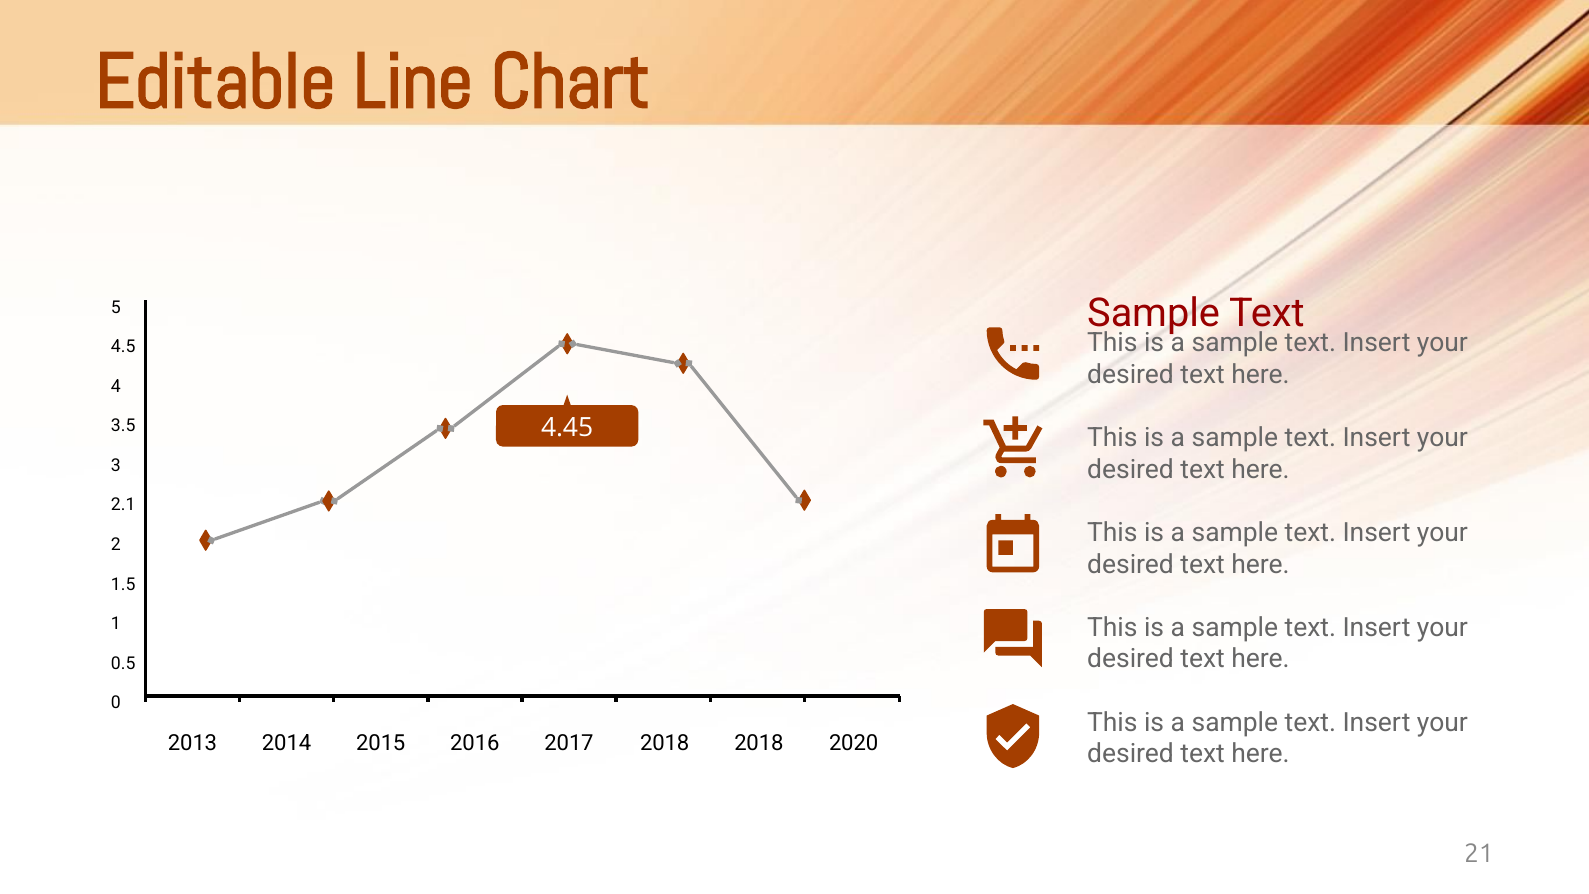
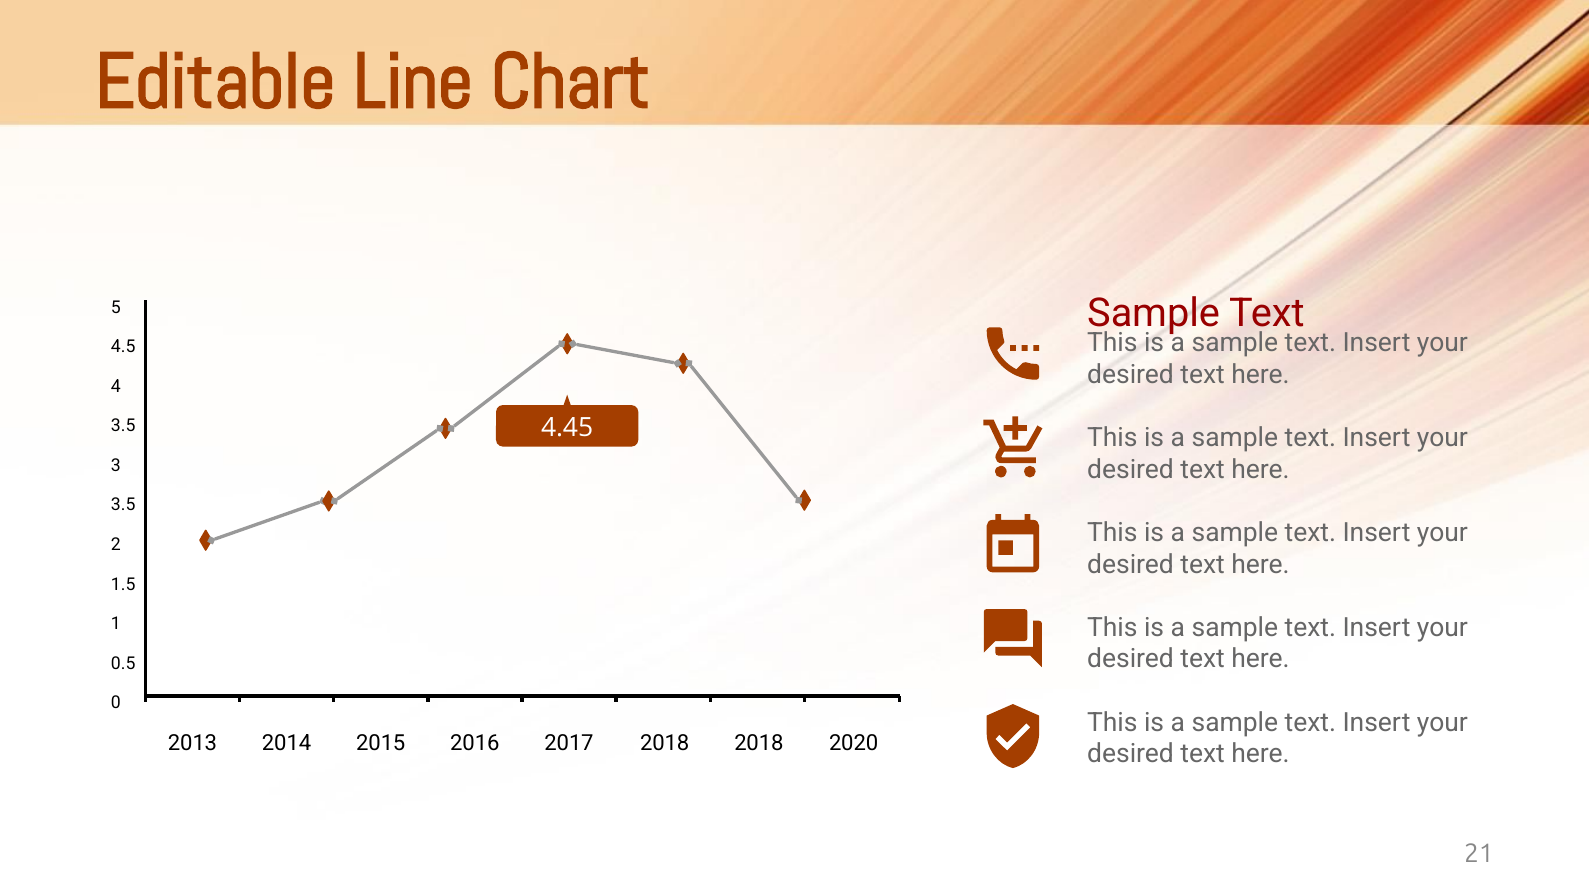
2.1: 2.1 -> 3.5 (123, 505)
